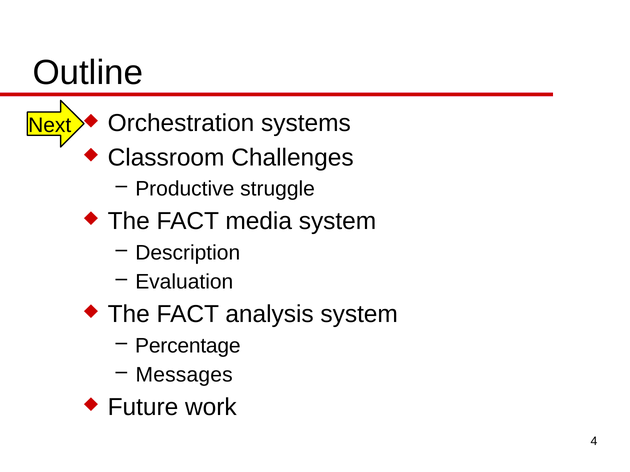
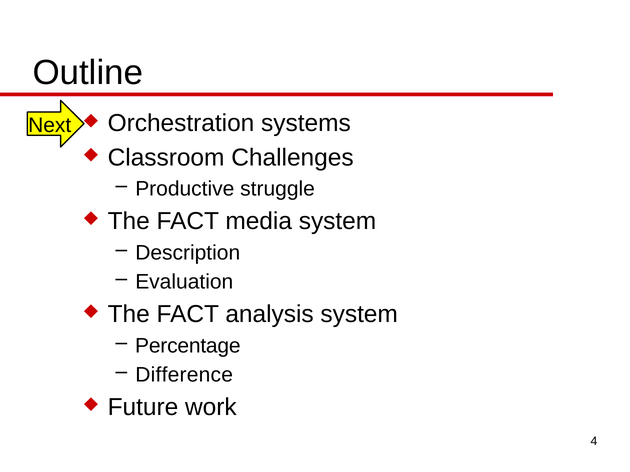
Messages: Messages -> Difference (184, 375)
